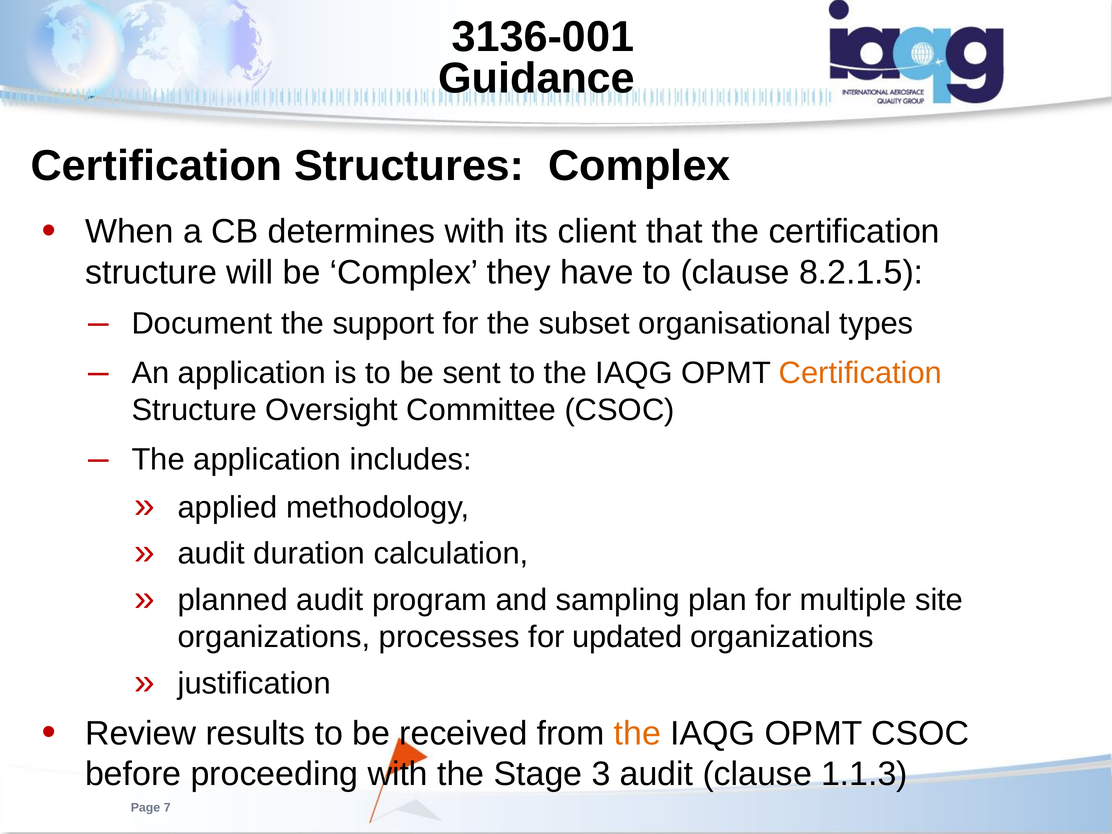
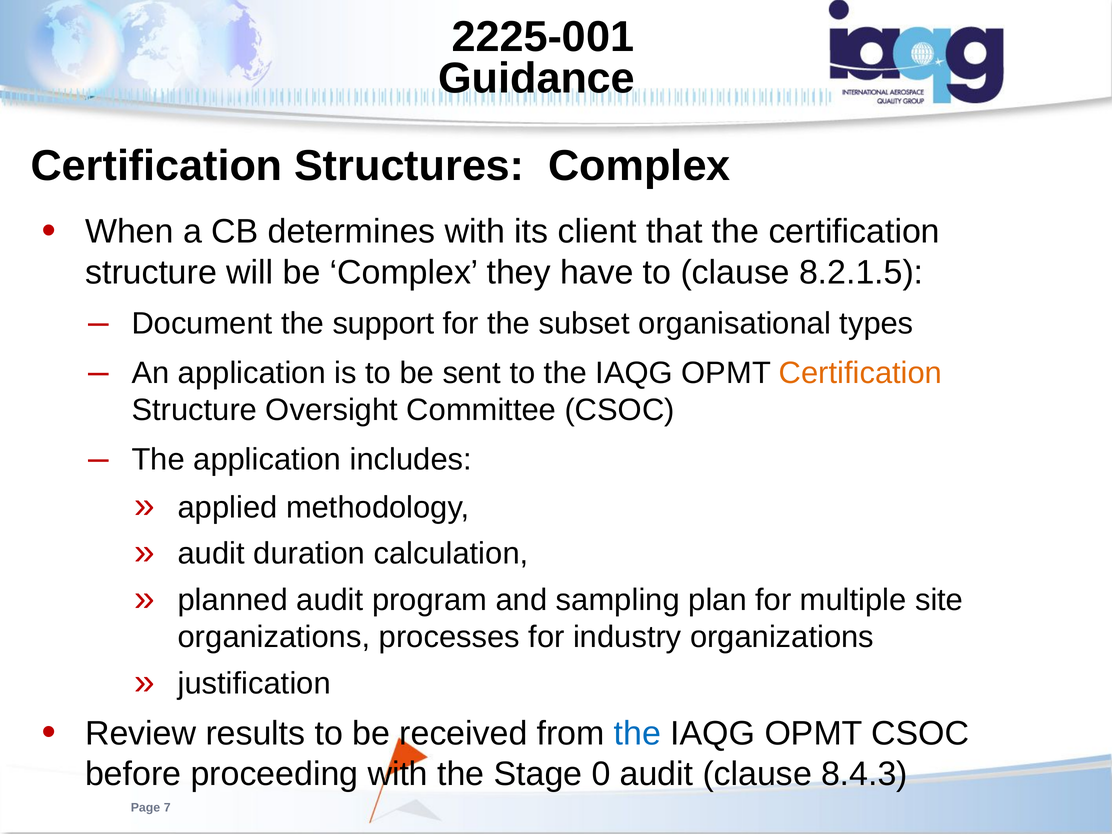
3136-001: 3136-001 -> 2225-001 (543, 37)
updated: updated -> industry (627, 637)
the colour: orange -> blue (637, 734)
3: 3 -> 0 (601, 774)
1.1.3: 1.1.3 -> 8.4.3 (864, 774)
